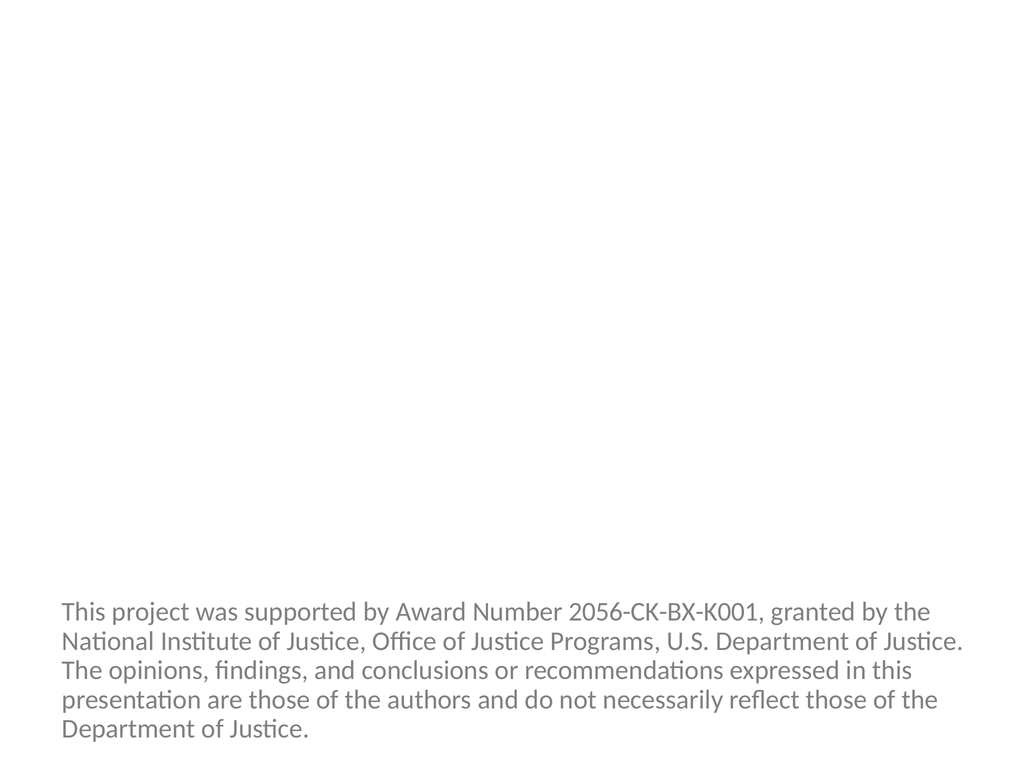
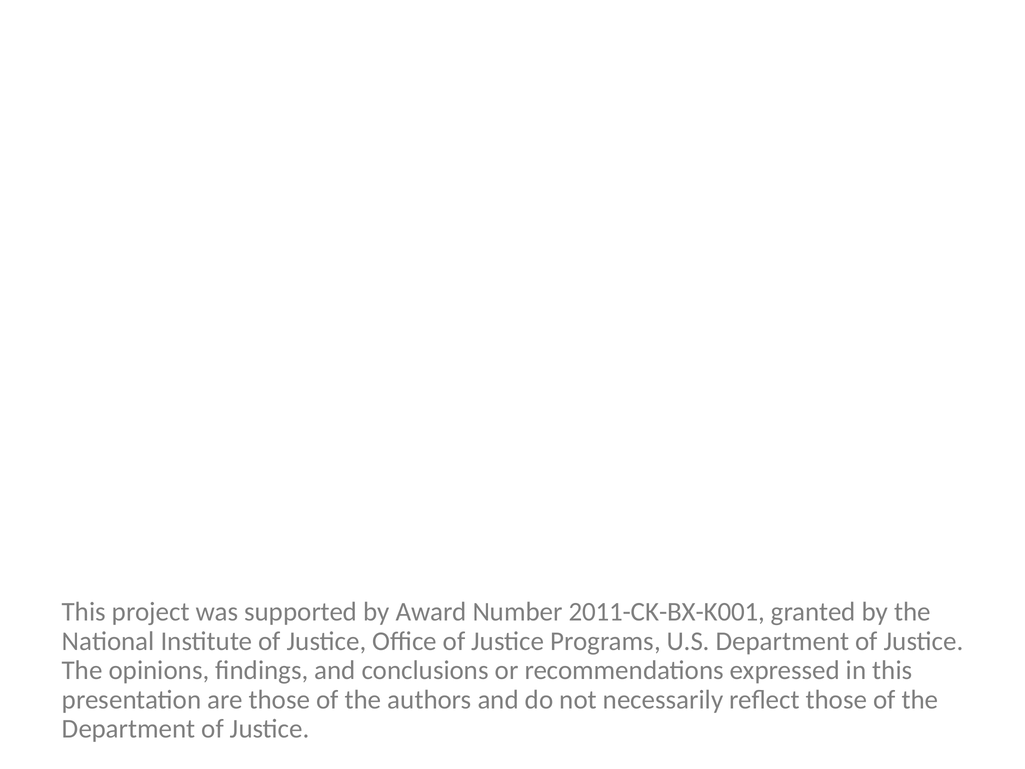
2056-CK-BX-K001: 2056-CK-BX-K001 -> 2011-CK-BX-K001 (667, 612)
